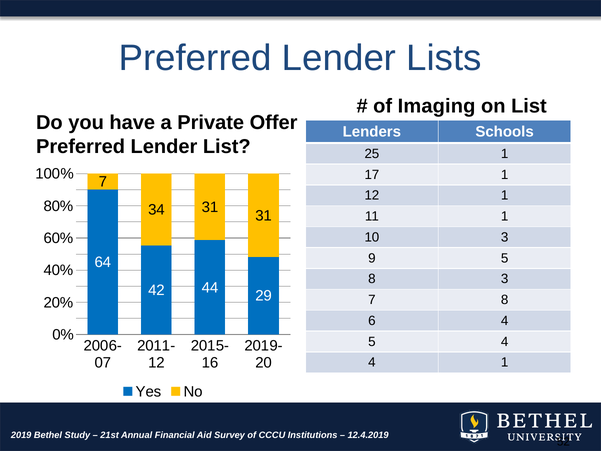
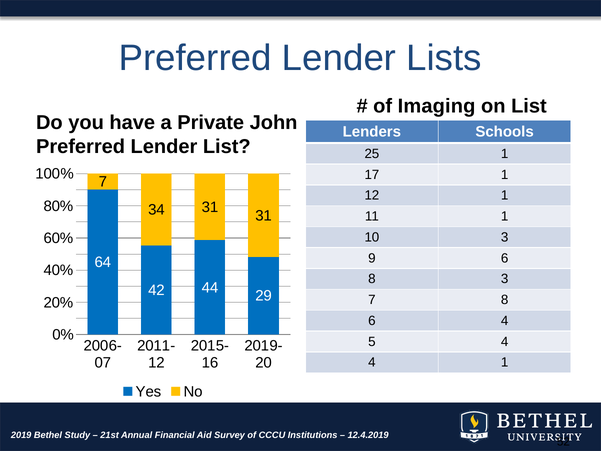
Offer: Offer -> John (274, 123)
9 5: 5 -> 6 (505, 258)
